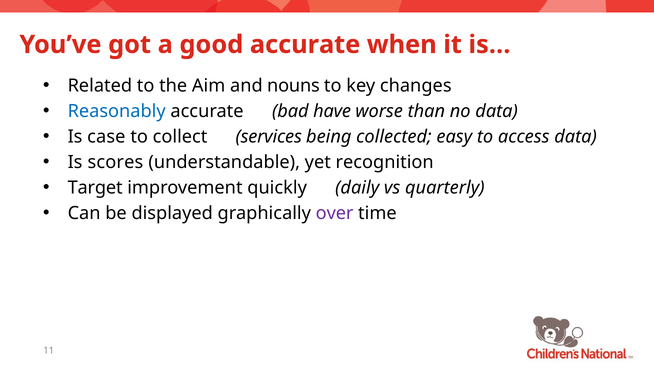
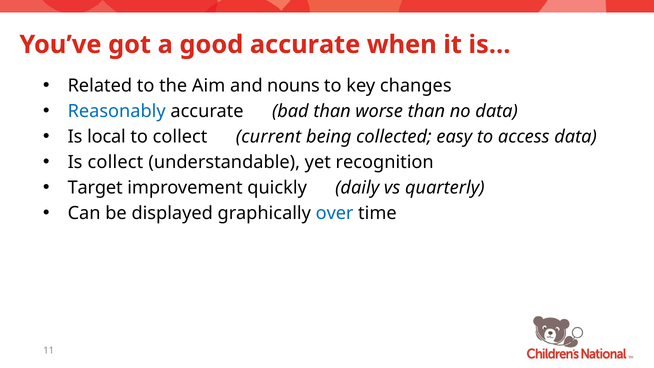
bad have: have -> than (332, 111)
case: case -> local (107, 137)
services: services -> current (269, 137)
Is scores: scores -> collect (115, 162)
over colour: purple -> blue (335, 213)
